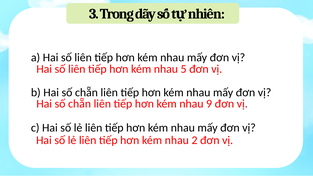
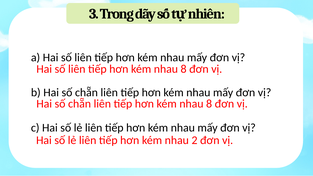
5: 5 -> 8 (184, 69)
9: 9 -> 8 (209, 104)
